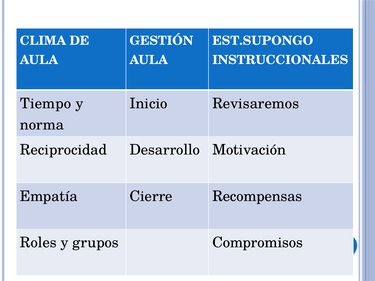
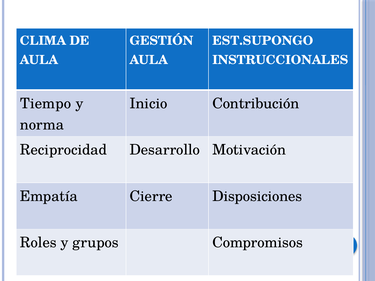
Revisaremos: Revisaremos -> Contribución (256, 104)
Recompensas: Recompensas -> Disposiciones (257, 196)
